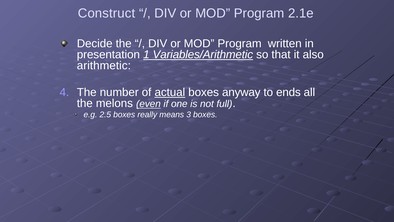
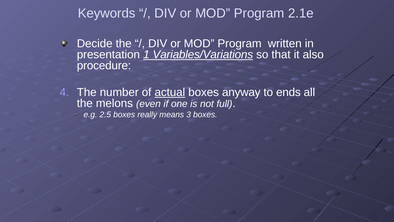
Construct: Construct -> Keywords (107, 13)
Variables/Arithmetic: Variables/Arithmetic -> Variables/Variations (203, 54)
arithmetic: arithmetic -> procedure (104, 66)
even underline: present -> none (148, 104)
